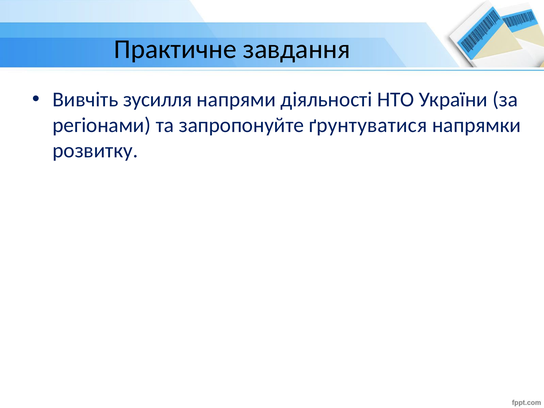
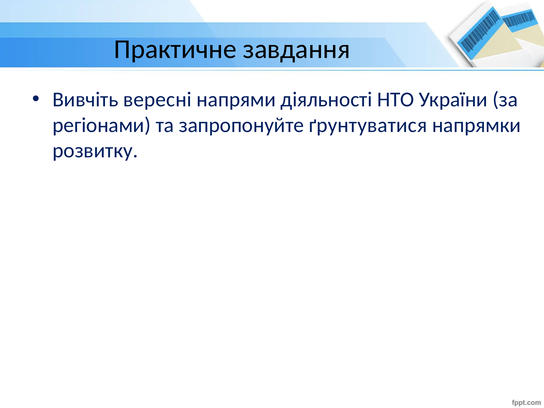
зусилля: зусилля -> вересні (157, 100)
